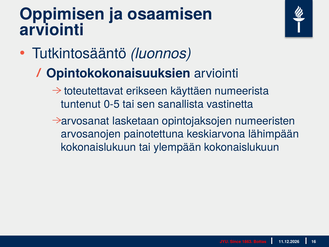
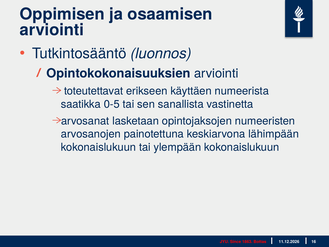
tuntenut: tuntenut -> saatikka (81, 104)
